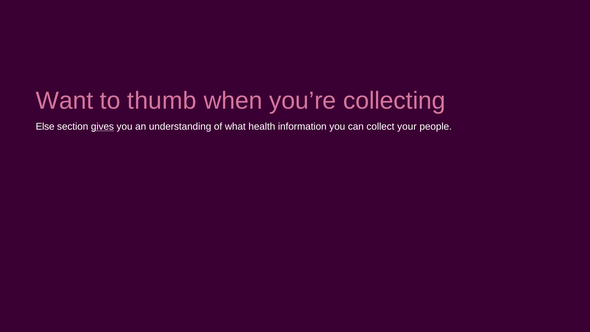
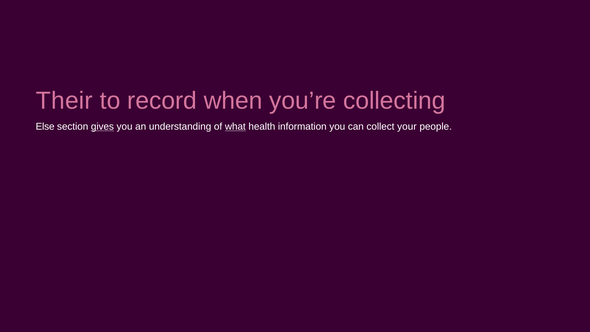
Want: Want -> Their (64, 101)
thumb: thumb -> record (162, 101)
what underline: none -> present (235, 127)
